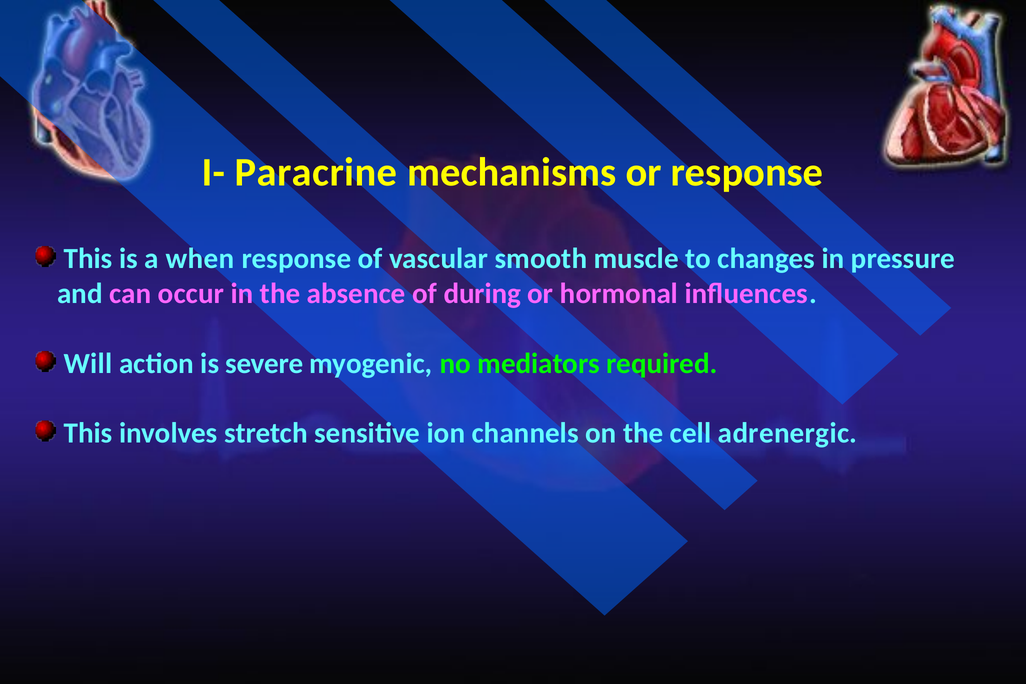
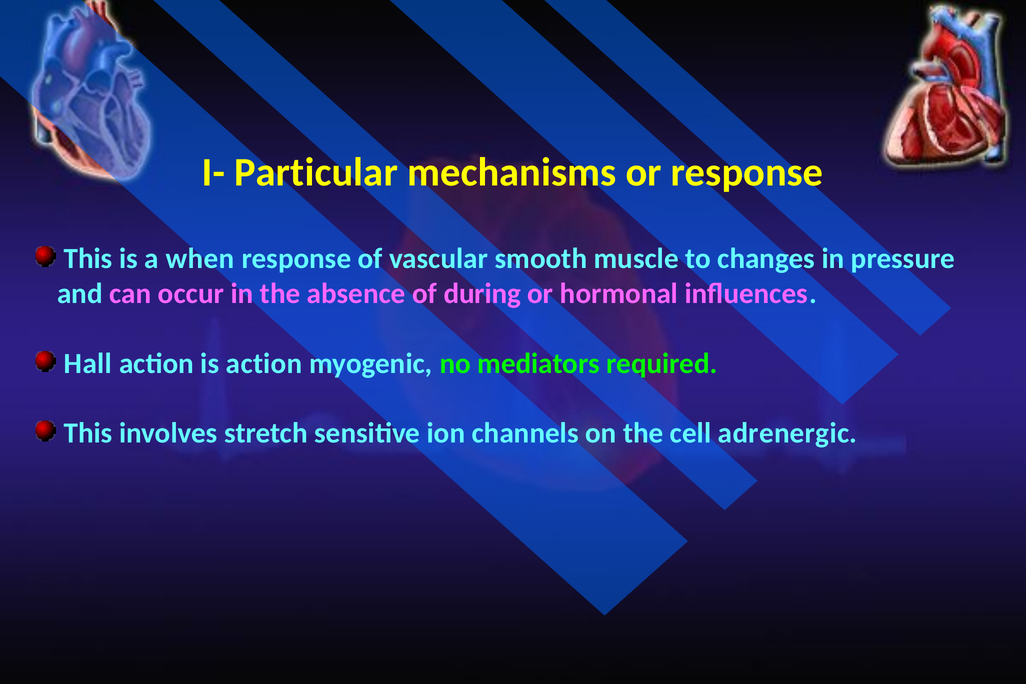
Paracrine: Paracrine -> Particular (316, 173)
Will: Will -> Hall (88, 363)
is severe: severe -> action (264, 363)
